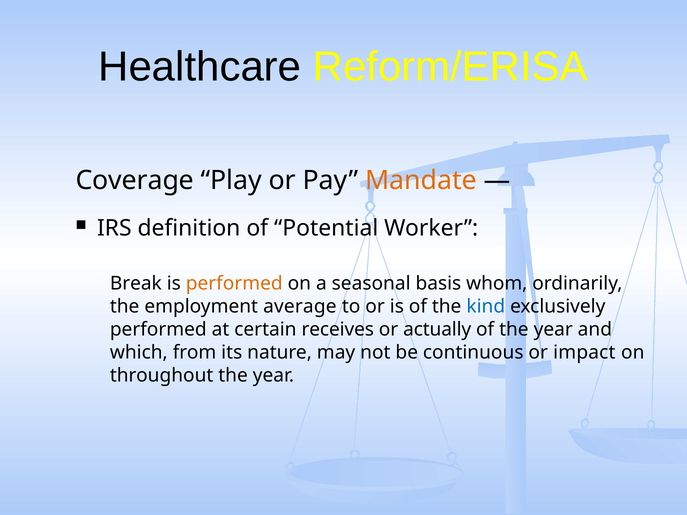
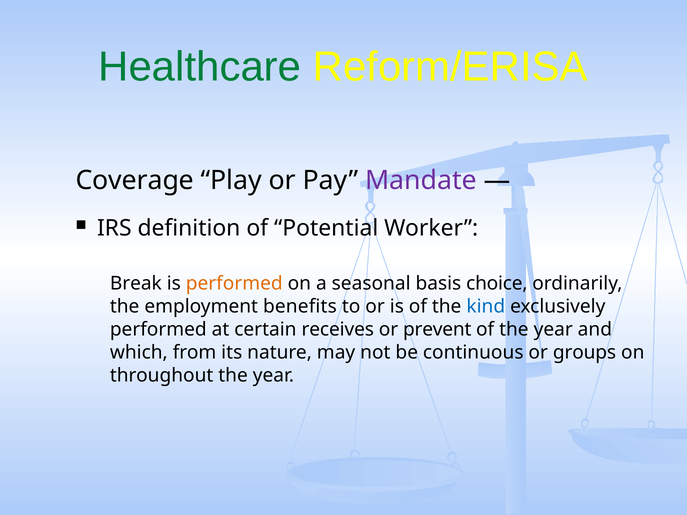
Healthcare colour: black -> green (200, 67)
Mandate colour: orange -> purple (421, 181)
whom: whom -> choice (497, 284)
average: average -> benefits (300, 307)
actually: actually -> prevent (437, 330)
impact: impact -> groups (585, 353)
